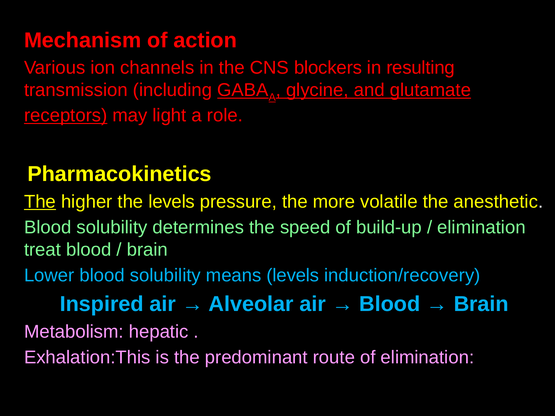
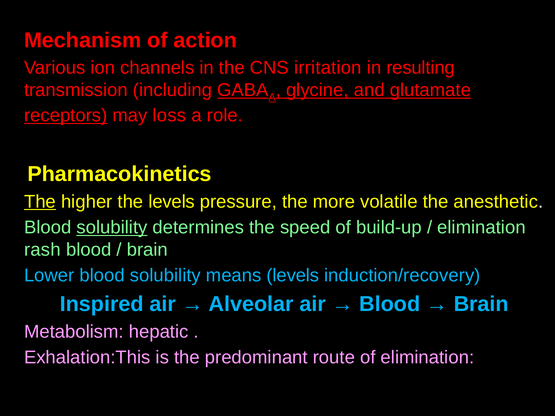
blockers: blockers -> irritation (328, 68)
light: light -> loss (169, 115)
solubility underline: none -> present (112, 228)
treat: treat -> rash (42, 250)
